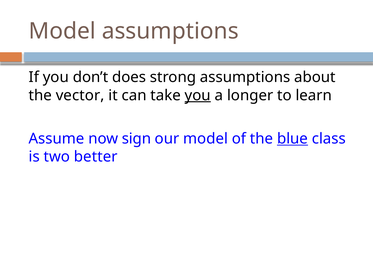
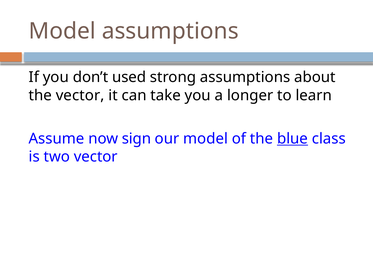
does: does -> used (129, 77)
you underline: present -> none (198, 95)
two better: better -> vector (96, 157)
